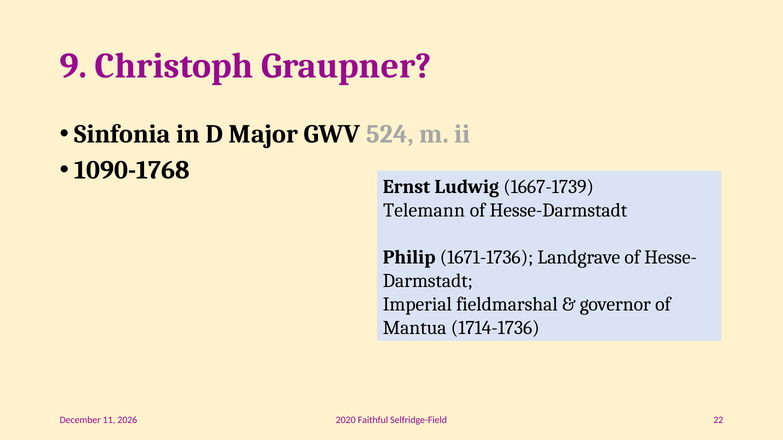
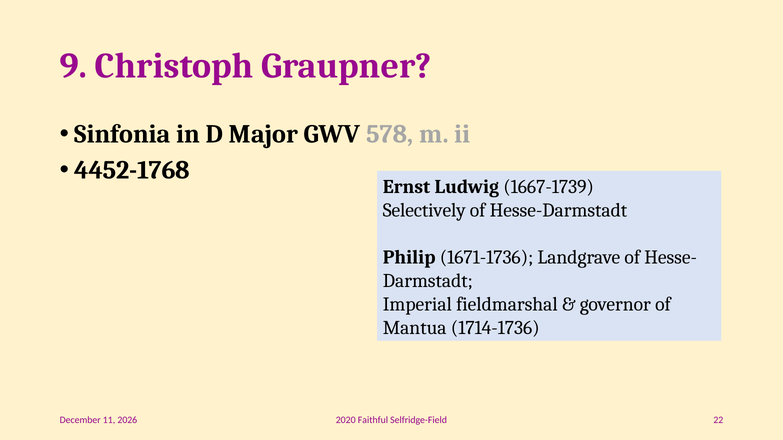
524: 524 -> 578 (390, 134)
1090-1768: 1090-1768 -> 4452-1768 (132, 170)
Telemann: Telemann -> Selectively (424, 210)
